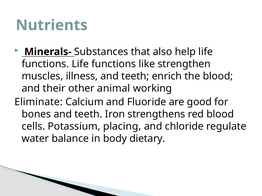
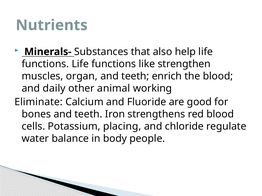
illness: illness -> organ (82, 76)
their: their -> daily (54, 89)
dietary: dietary -> people (147, 139)
